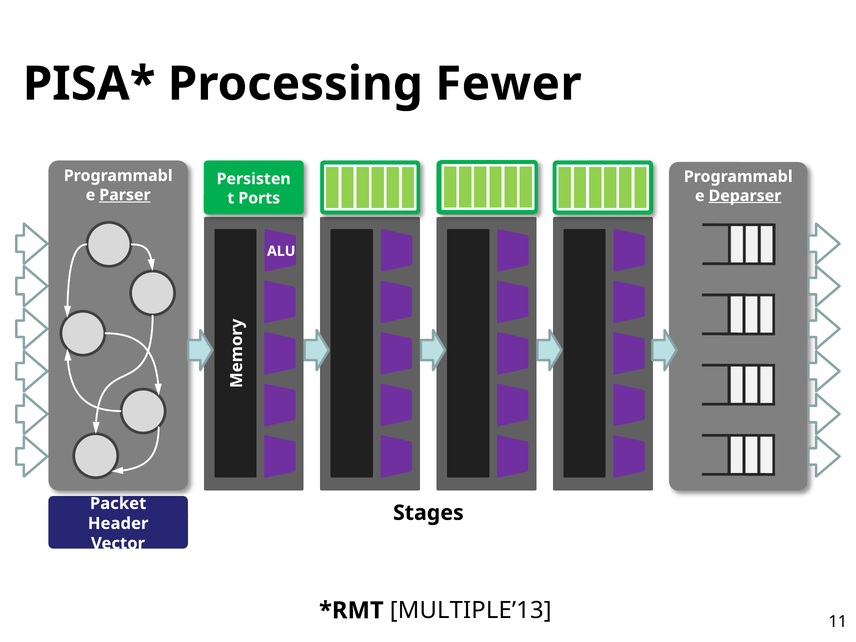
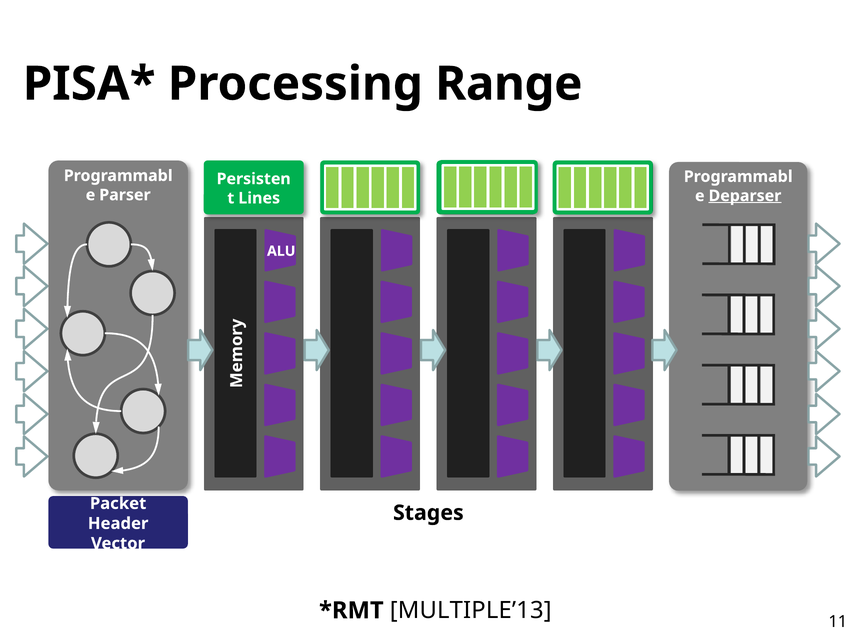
Fewer: Fewer -> Range (509, 84)
Parser underline: present -> none (125, 195)
Ports: Ports -> Lines (259, 198)
